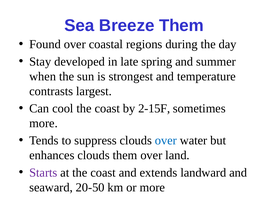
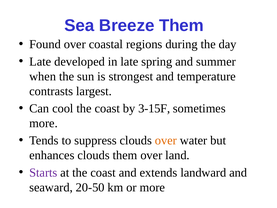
Stay: Stay -> Late (40, 62)
2-15F: 2-15F -> 3-15F (154, 108)
over colour: blue -> orange (166, 140)
